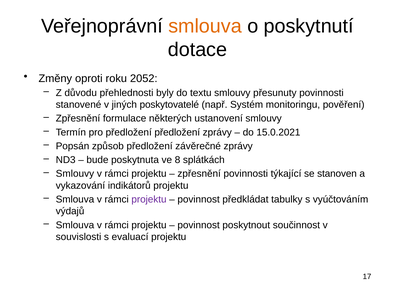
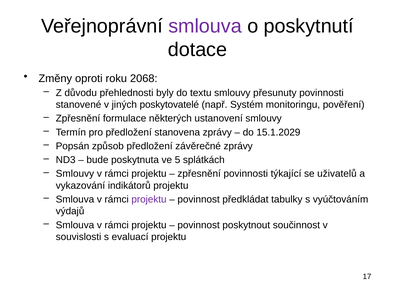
smlouva colour: orange -> purple (205, 26)
2052: 2052 -> 2068 (144, 78)
předložení předložení: předložení -> stanovena (177, 132)
15.0.2021: 15.0.2021 -> 15.1.2029 (278, 132)
8: 8 -> 5 (178, 160)
stanoven: stanoven -> uživatelů (337, 174)
